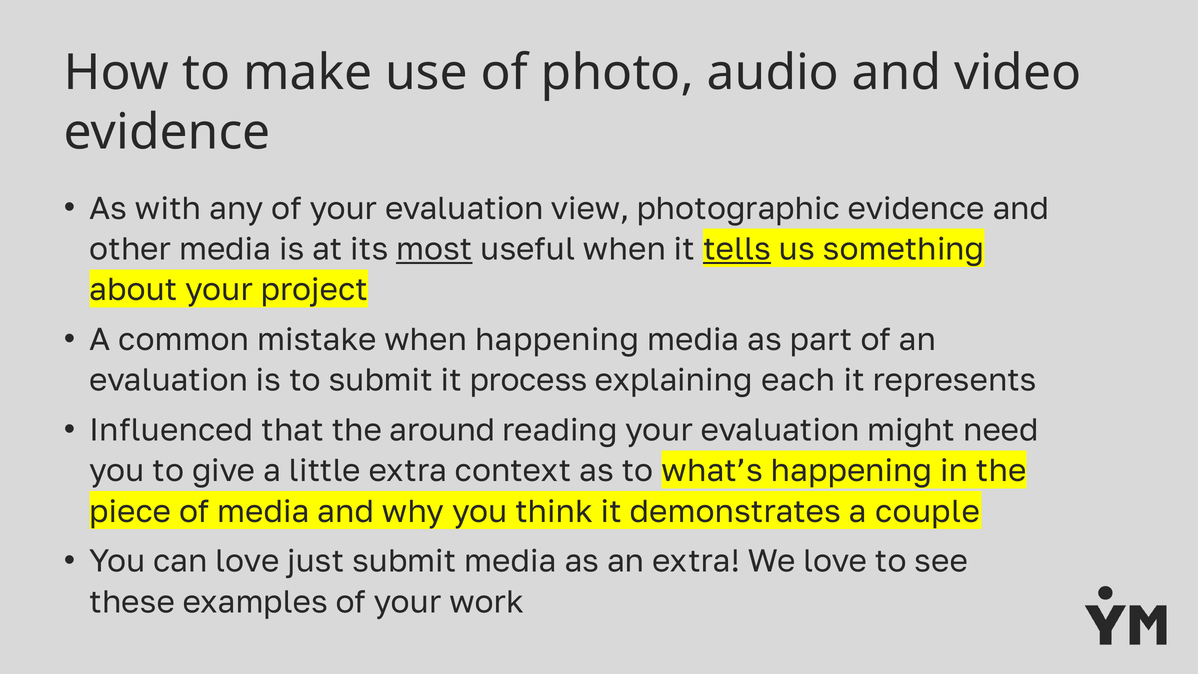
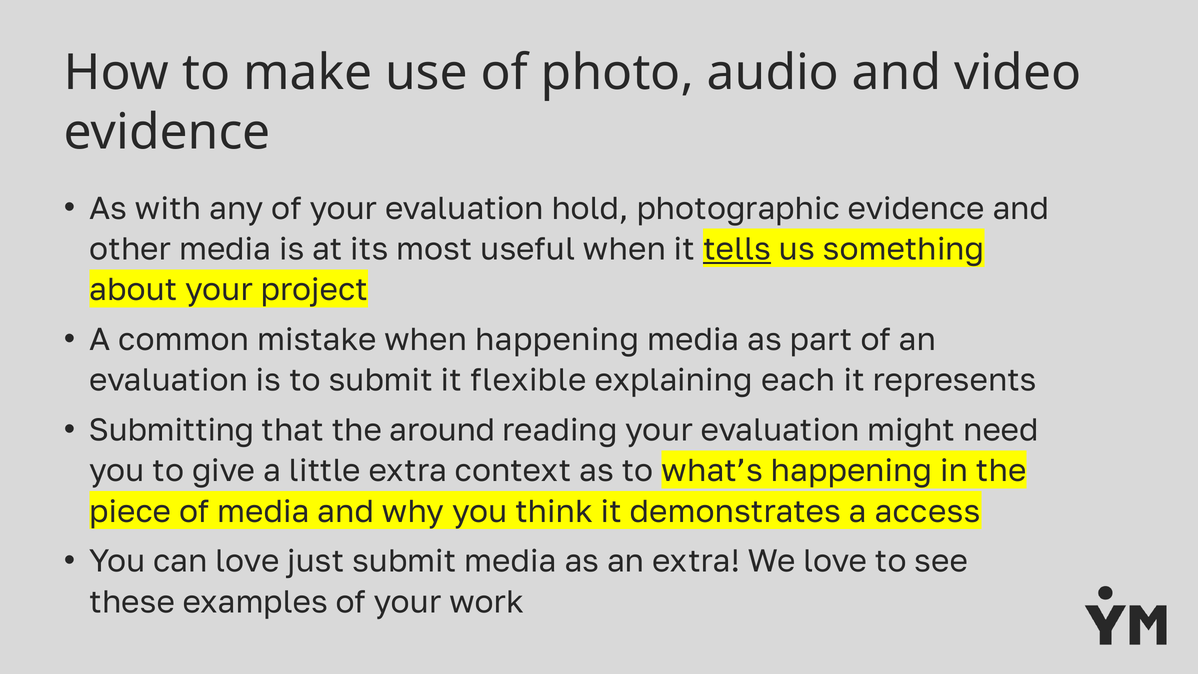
view: view -> hold (590, 209)
most underline: present -> none (434, 249)
process: process -> flexible (528, 380)
Influenced: Influenced -> Submitting (172, 430)
couple: couple -> access (928, 512)
